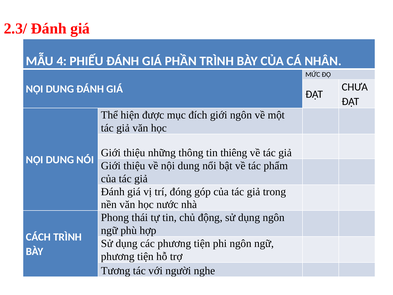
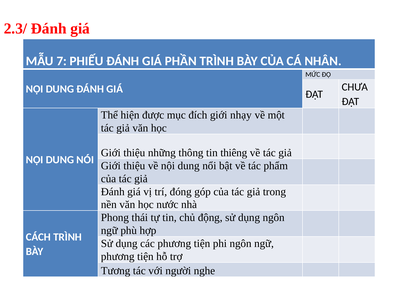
4: 4 -> 7 (62, 61)
giới ngôn: ngôn -> nhạy (241, 115)
